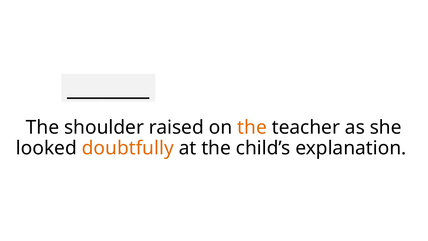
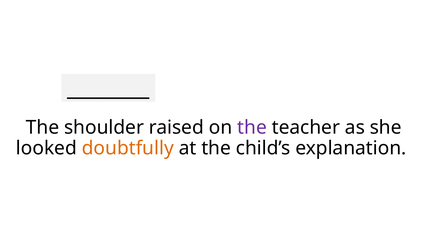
the colour: orange -> purple (252, 127)
